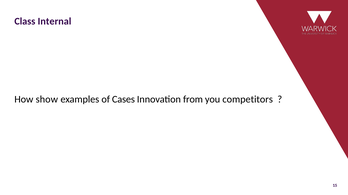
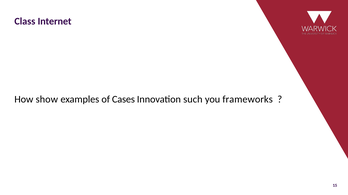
Internal: Internal -> Internet (55, 21)
from: from -> such (193, 100)
competitors: competitors -> frameworks (248, 100)
